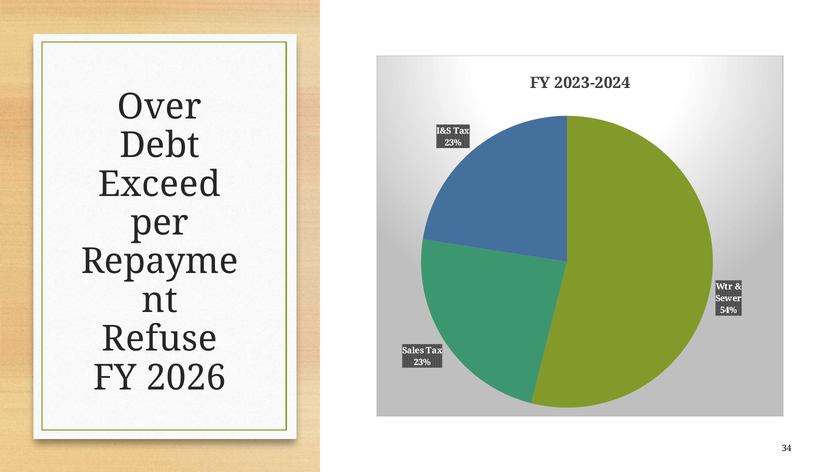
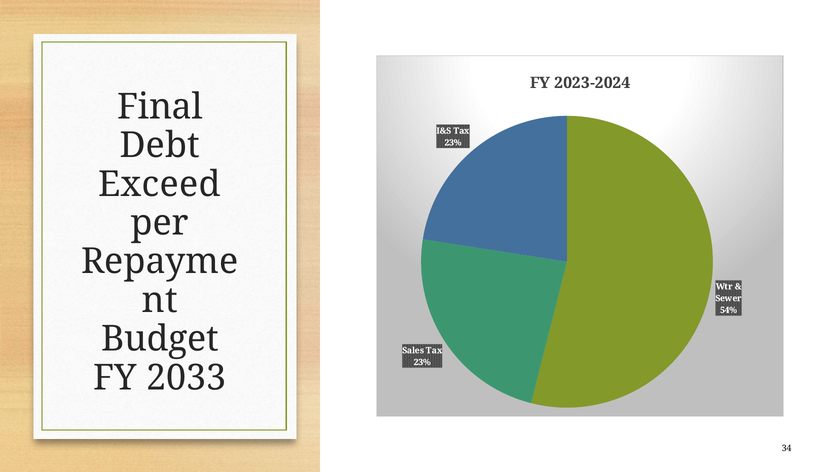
Over: Over -> Final (160, 107)
Refuse: Refuse -> Budget (160, 339)
2026: 2026 -> 2033 (186, 378)
